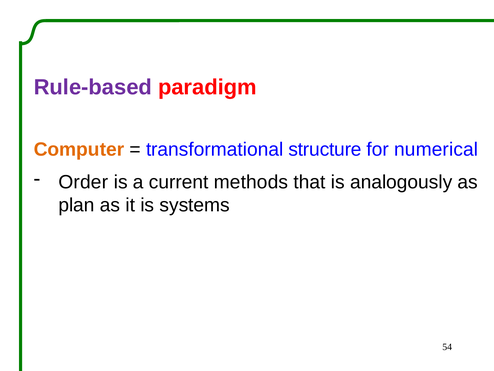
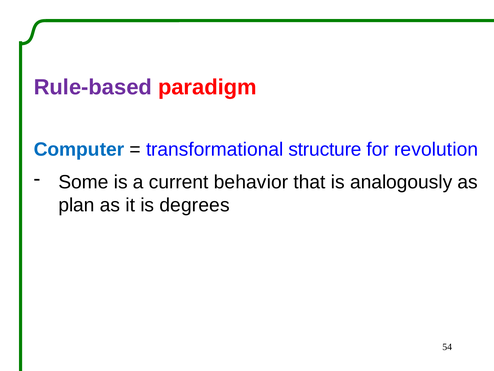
Computer colour: orange -> blue (79, 149)
numerical: numerical -> revolution (436, 149)
Order: Order -> Some (83, 182)
methods: methods -> behavior (251, 182)
systems: systems -> degrees (195, 205)
